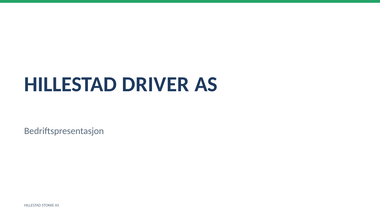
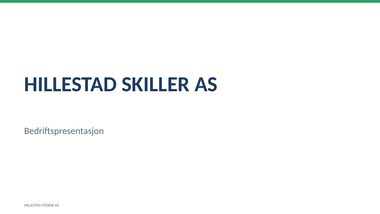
DRIVER: DRIVER -> SKILLER (156, 84)
